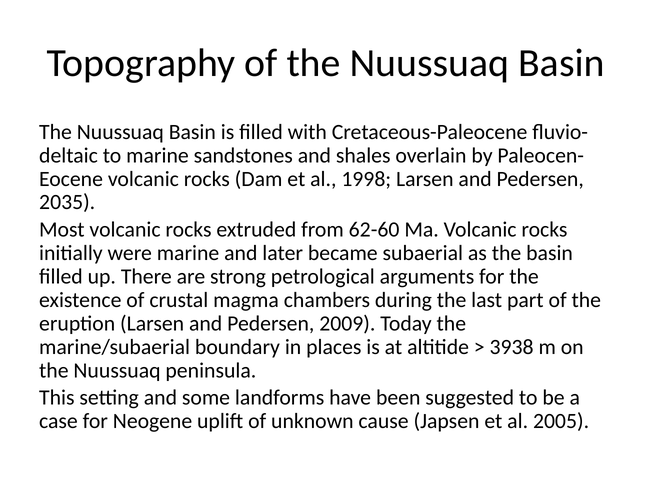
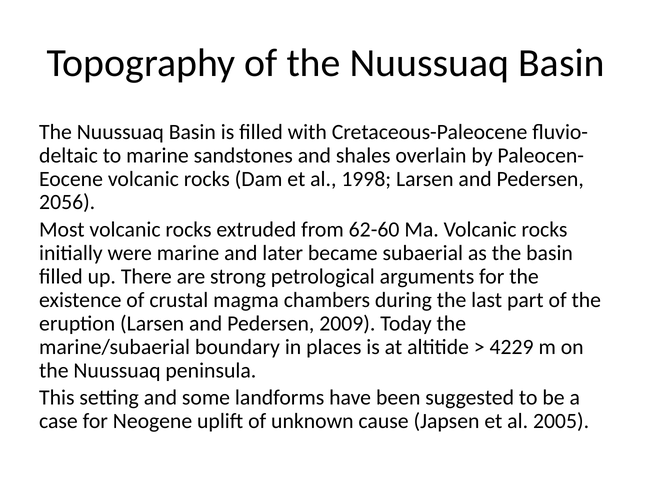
2035: 2035 -> 2056 (67, 202)
3938: 3938 -> 4229 (512, 347)
